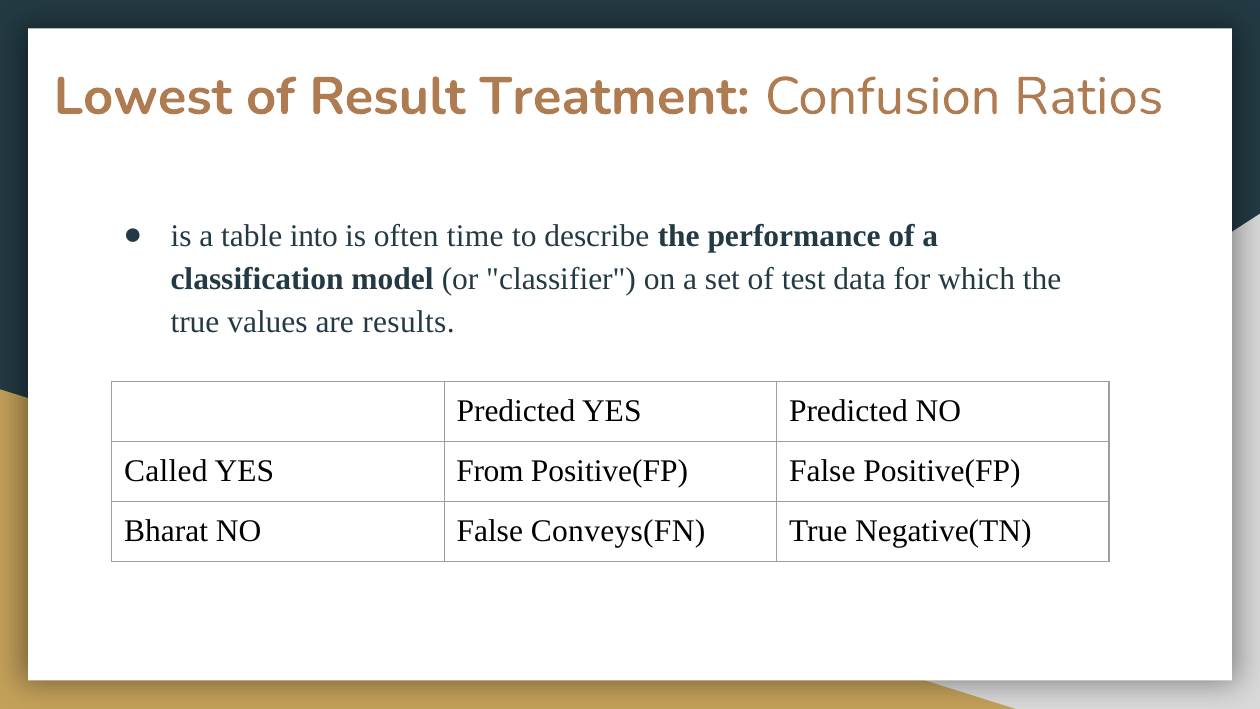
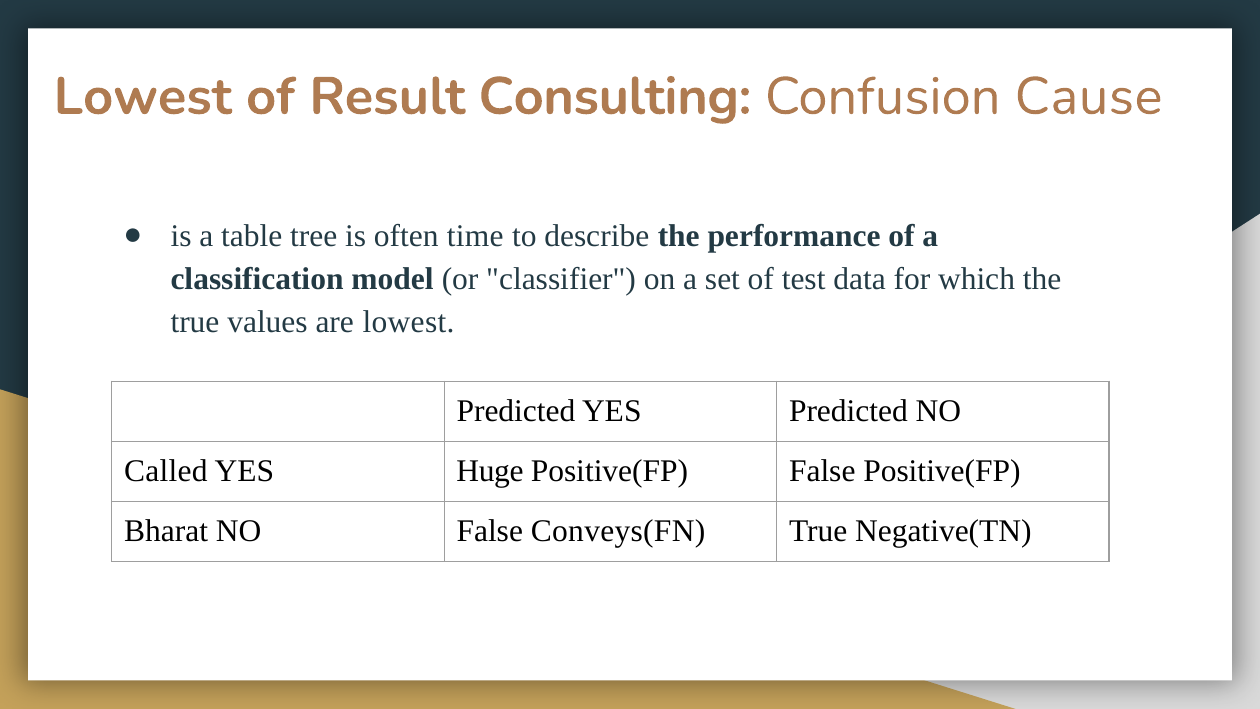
Treatment: Treatment -> Consulting (615, 96)
Ratios: Ratios -> Cause (1089, 96)
into: into -> tree (314, 236)
are results: results -> lowest (409, 322)
From: From -> Huge (490, 471)
